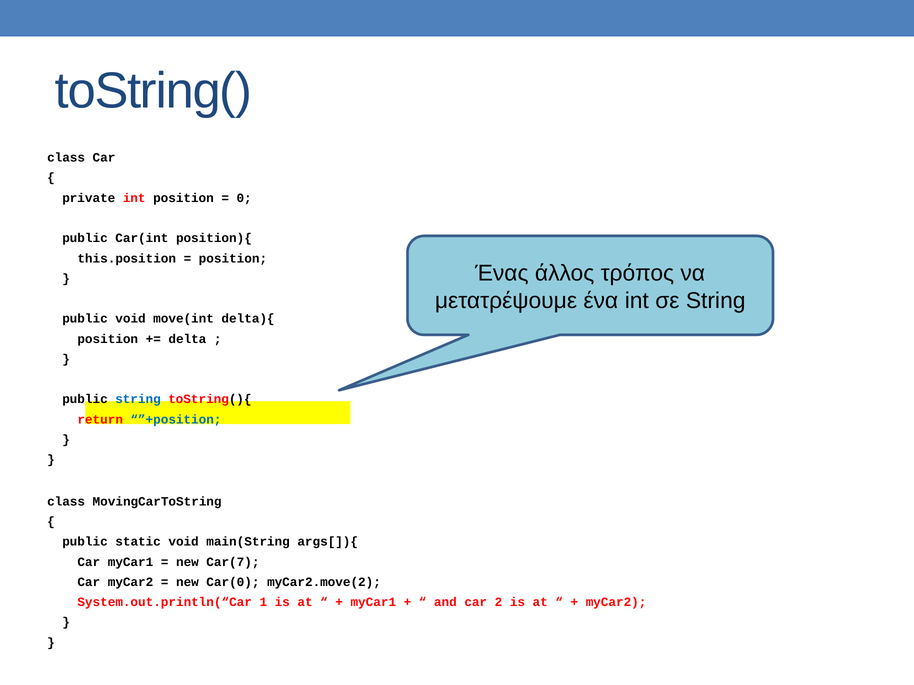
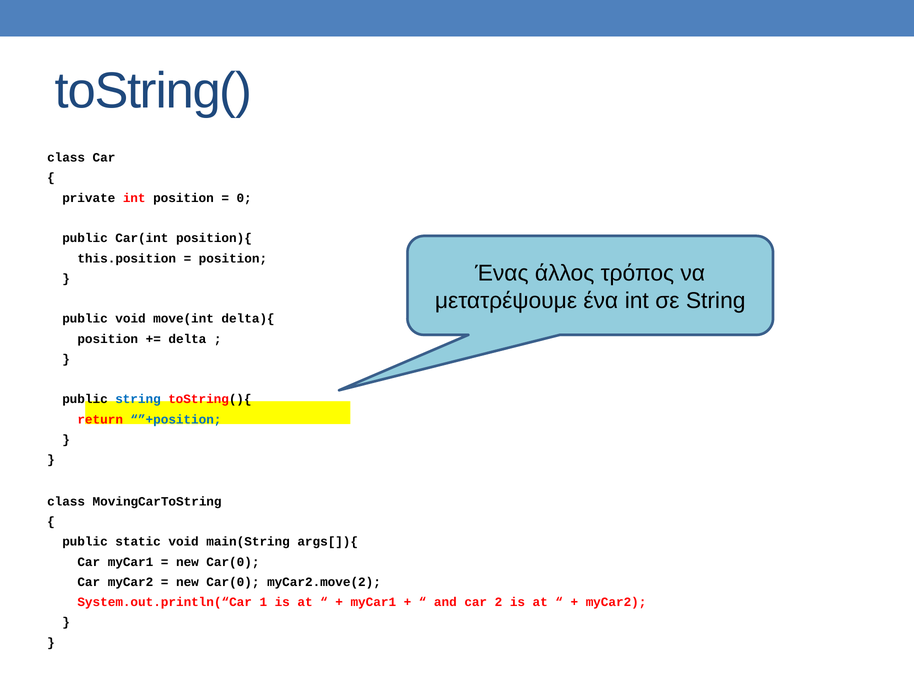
Car(7: Car(7 -> Car(0 (233, 562)
